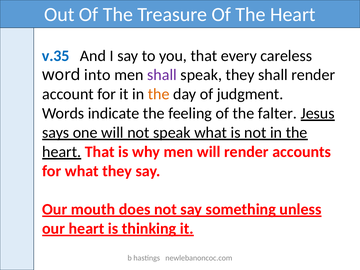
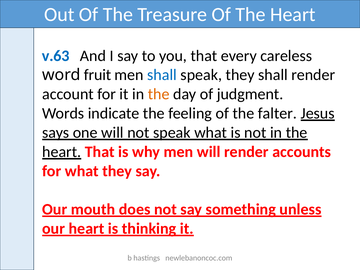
v.35: v.35 -> v.63 (56, 56)
into: into -> fruit (98, 75)
shall colour: purple -> blue (162, 75)
